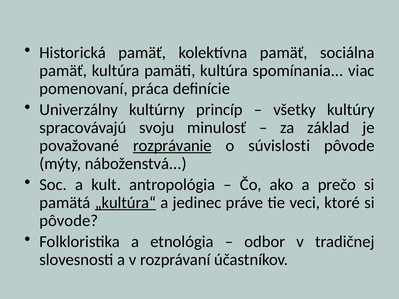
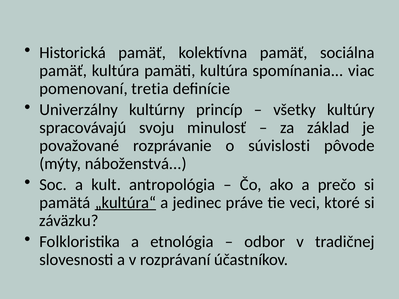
práca: práca -> tretia (150, 89)
rozprávanie underline: present -> none (172, 146)
pôvode: pôvode -> záväzku (69, 221)
